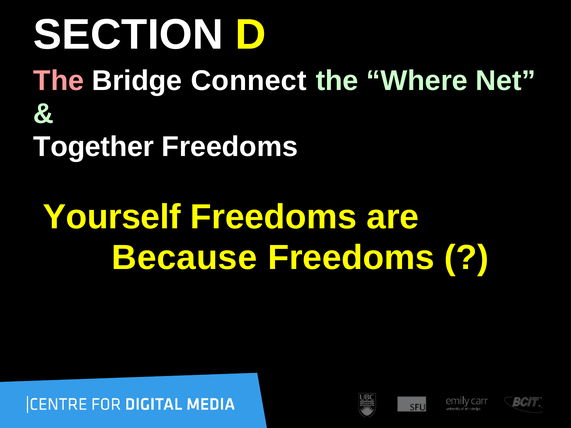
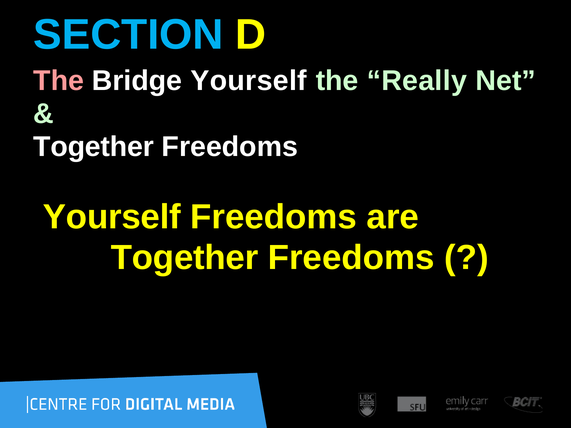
SECTION colour: white -> light blue (128, 35)
Bridge Connect: Connect -> Yourself (249, 81)
Where: Where -> Really (417, 81)
Because: Because -> Together (185, 258)
